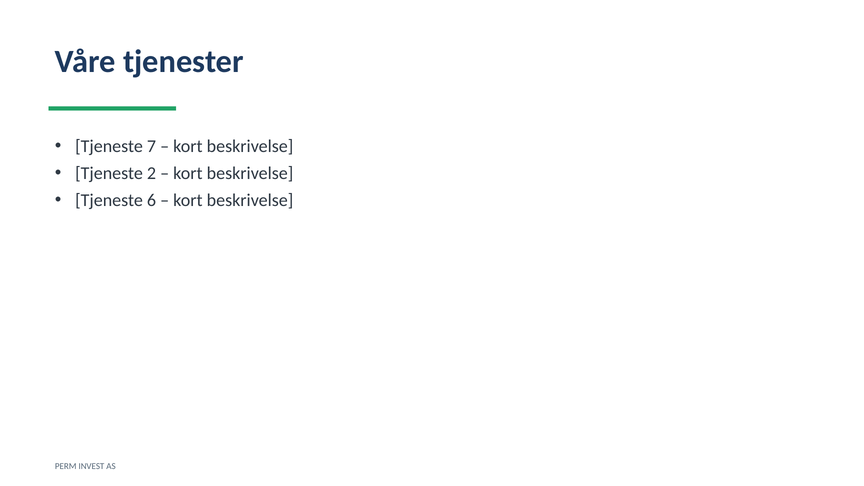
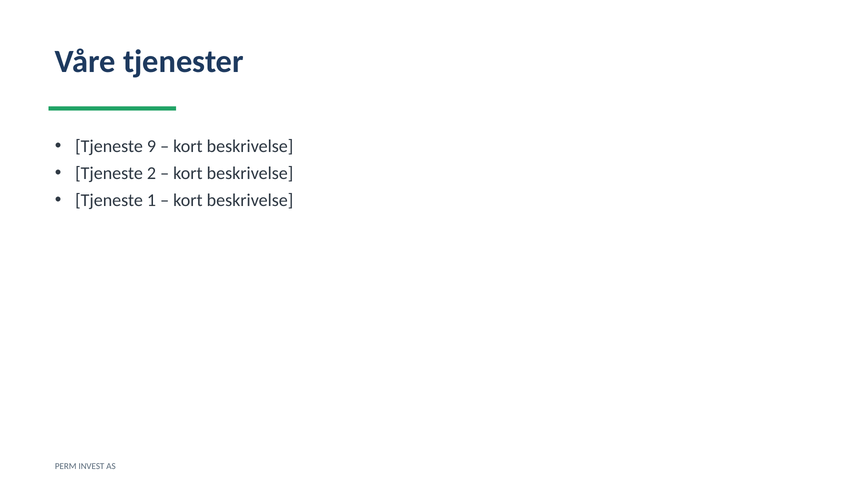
7: 7 -> 9 (151, 146)
6: 6 -> 1 (151, 200)
